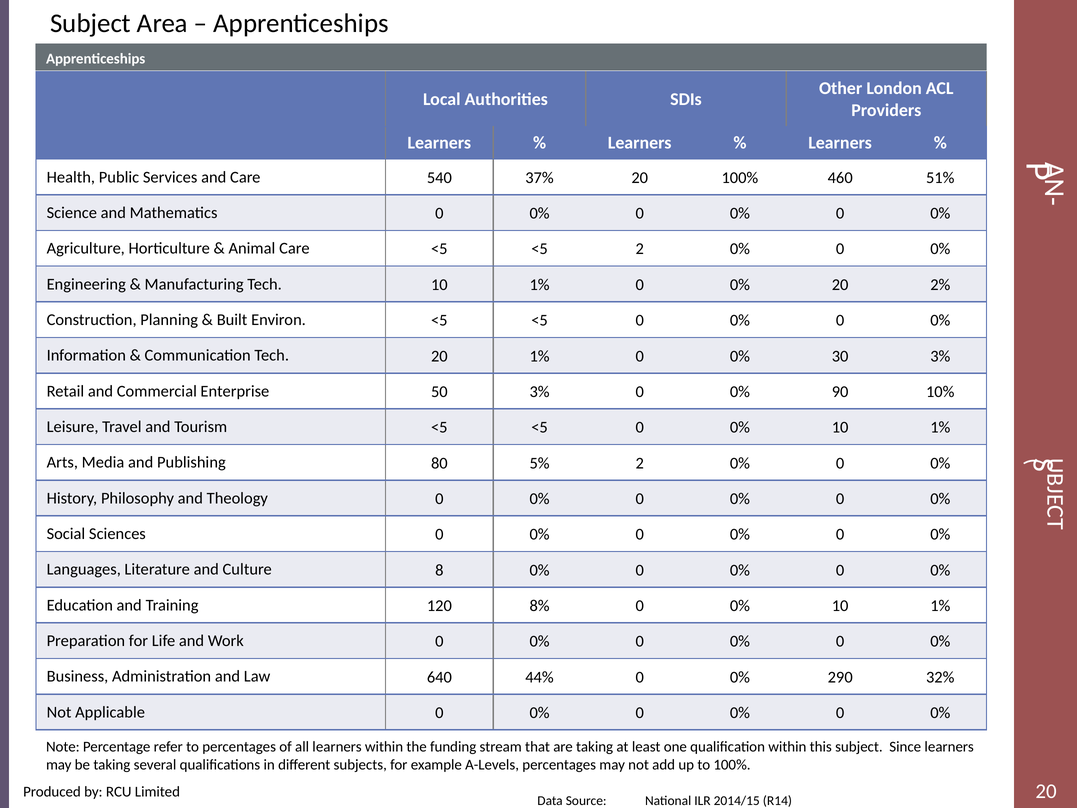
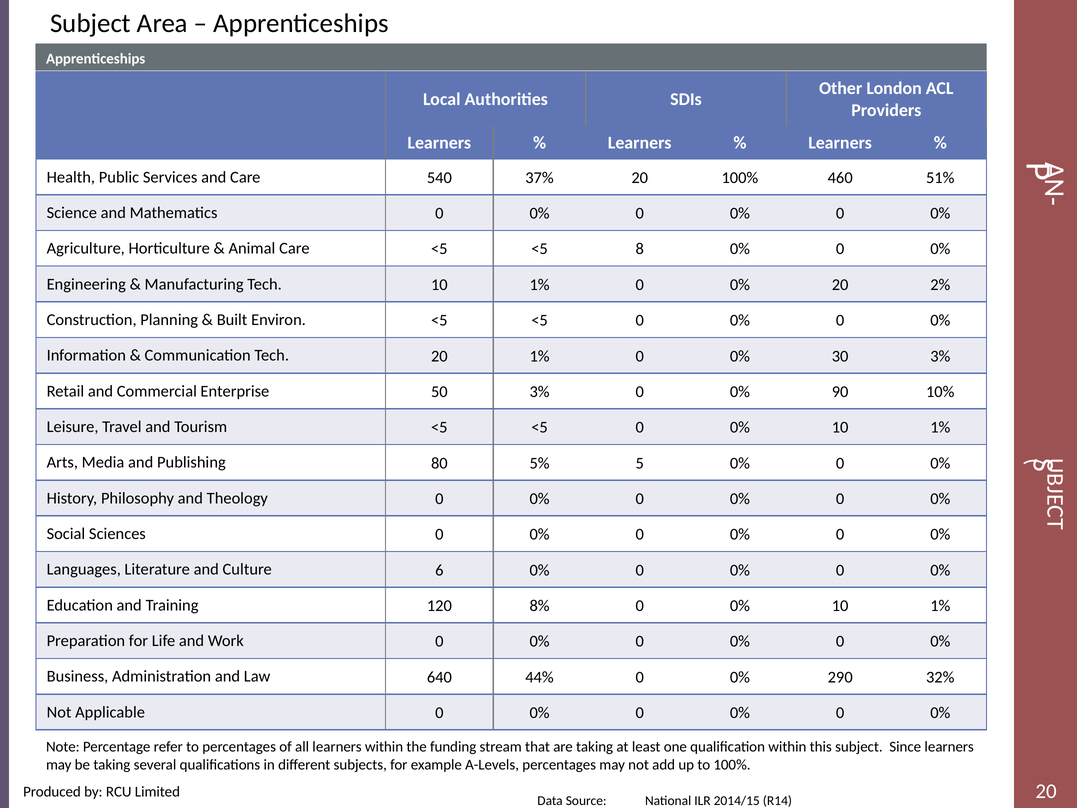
<5 2: 2 -> 8 (640, 249)
5% 2: 2 -> 5 (640, 463)
8: 8 -> 6 (439, 570)
